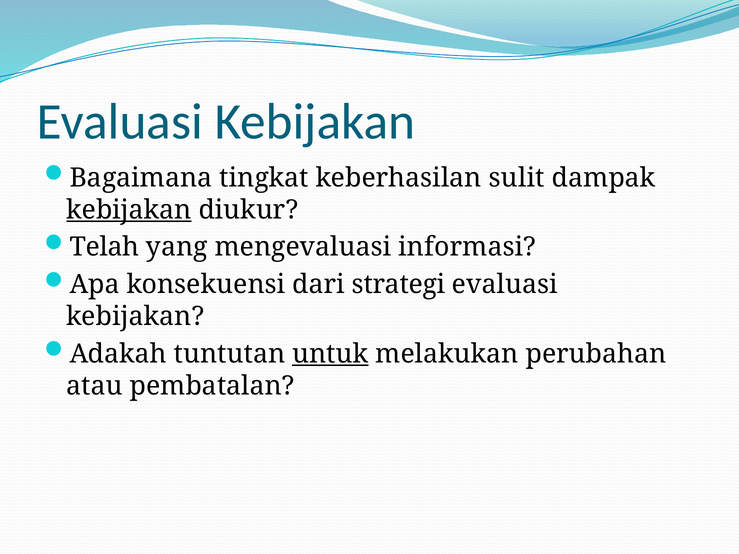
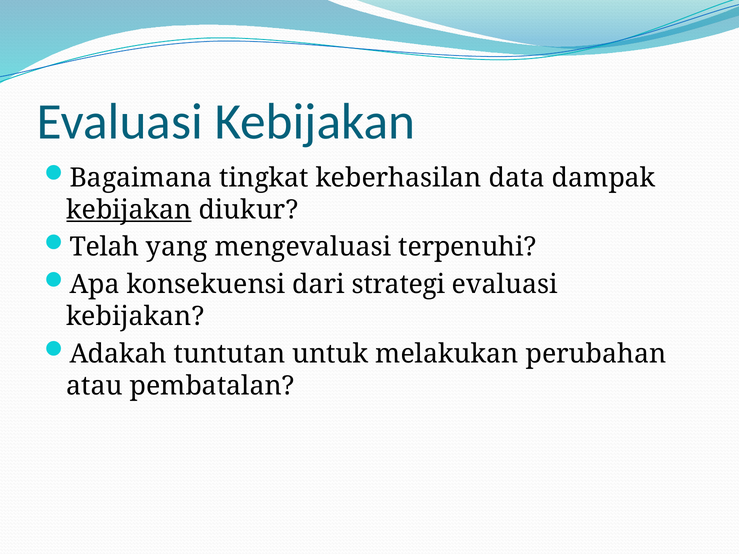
sulit: sulit -> data (517, 178)
informasi: informasi -> terpenuhi (467, 247)
untuk underline: present -> none (330, 354)
